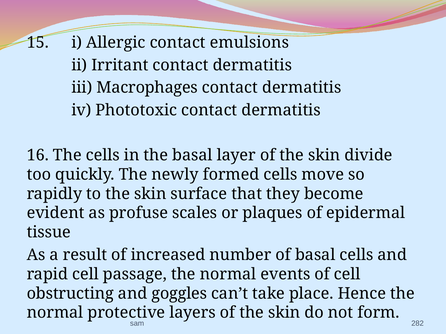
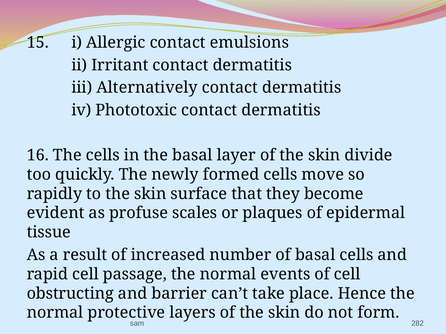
Macrophages: Macrophages -> Alternatively (147, 88)
goggles: goggles -> barrier (179, 294)
